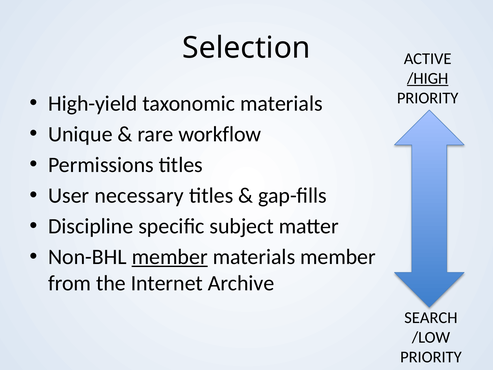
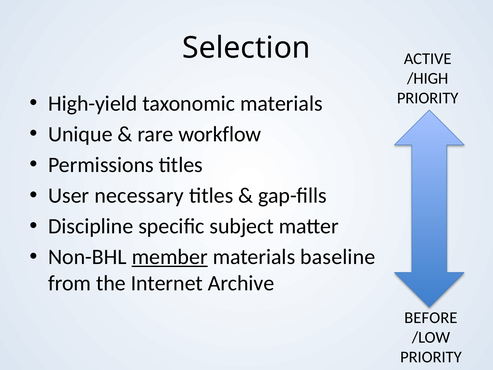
/HIGH underline: present -> none (428, 78)
materials member: member -> baseline (338, 257)
SEARCH: SEARCH -> BEFORE (431, 317)
